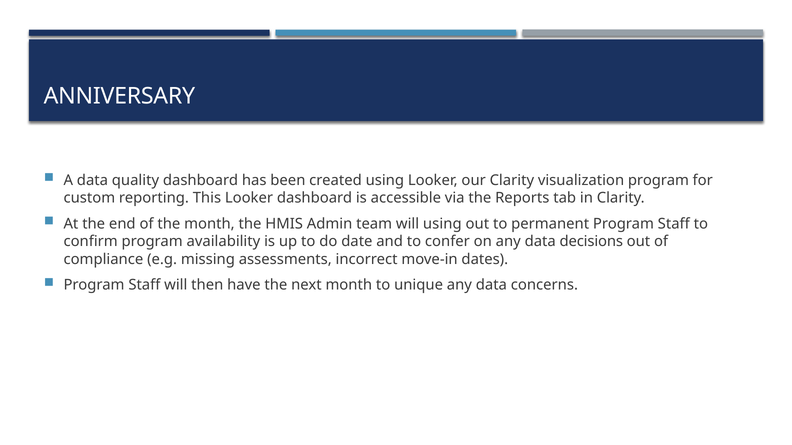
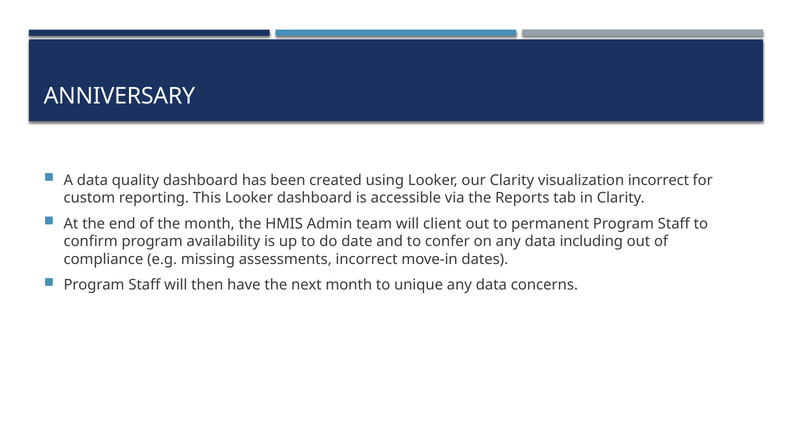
visualization program: program -> incorrect (658, 180)
will using: using -> client (442, 224)
decisions: decisions -> including (591, 242)
